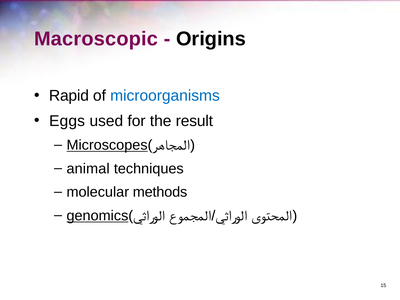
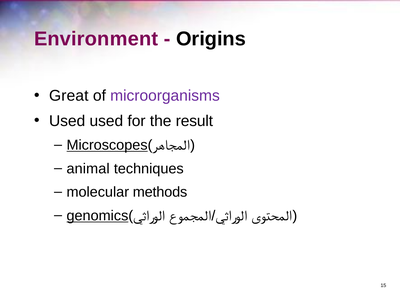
Macroscopic: Macroscopic -> Environment (96, 39)
Rapid: Rapid -> Great (69, 96)
microorganisms colour: blue -> purple (165, 96)
Eggs: Eggs -> Used (67, 121)
